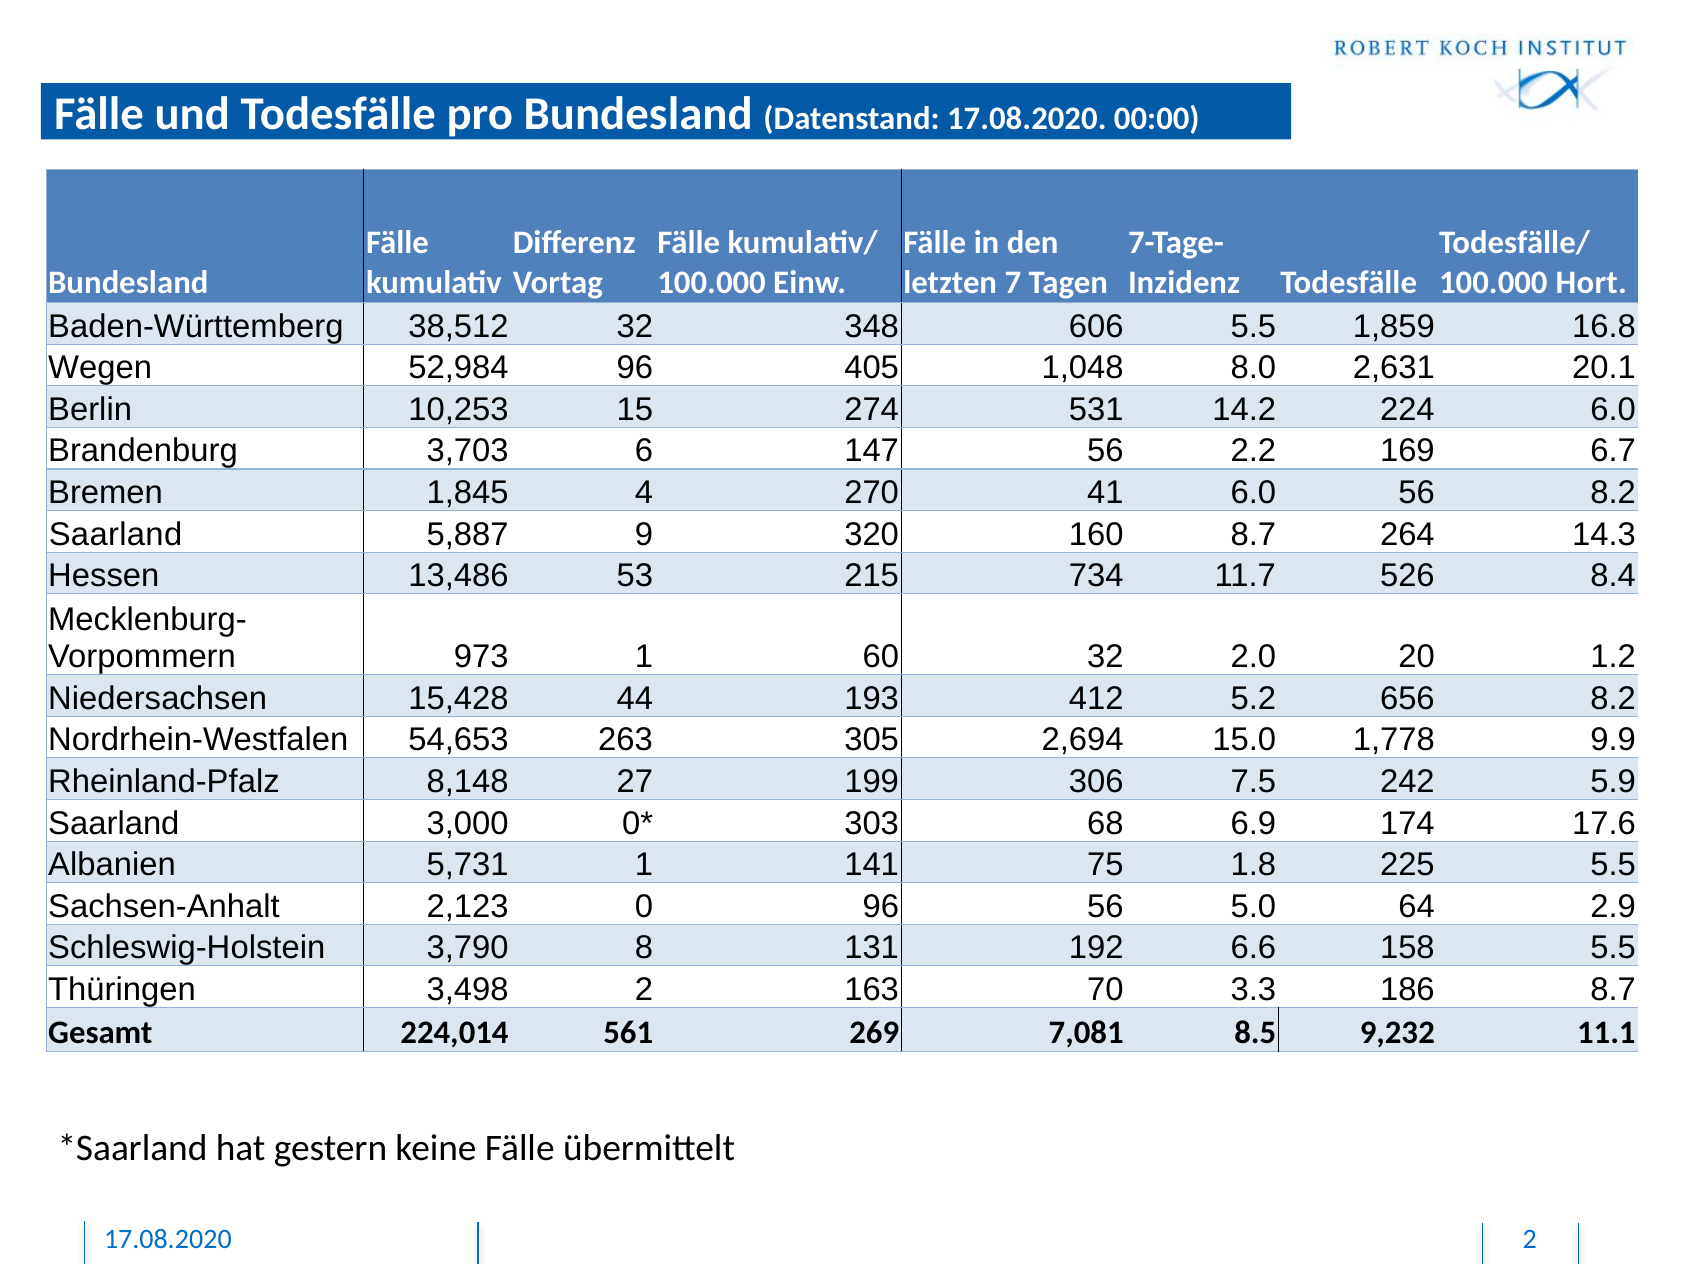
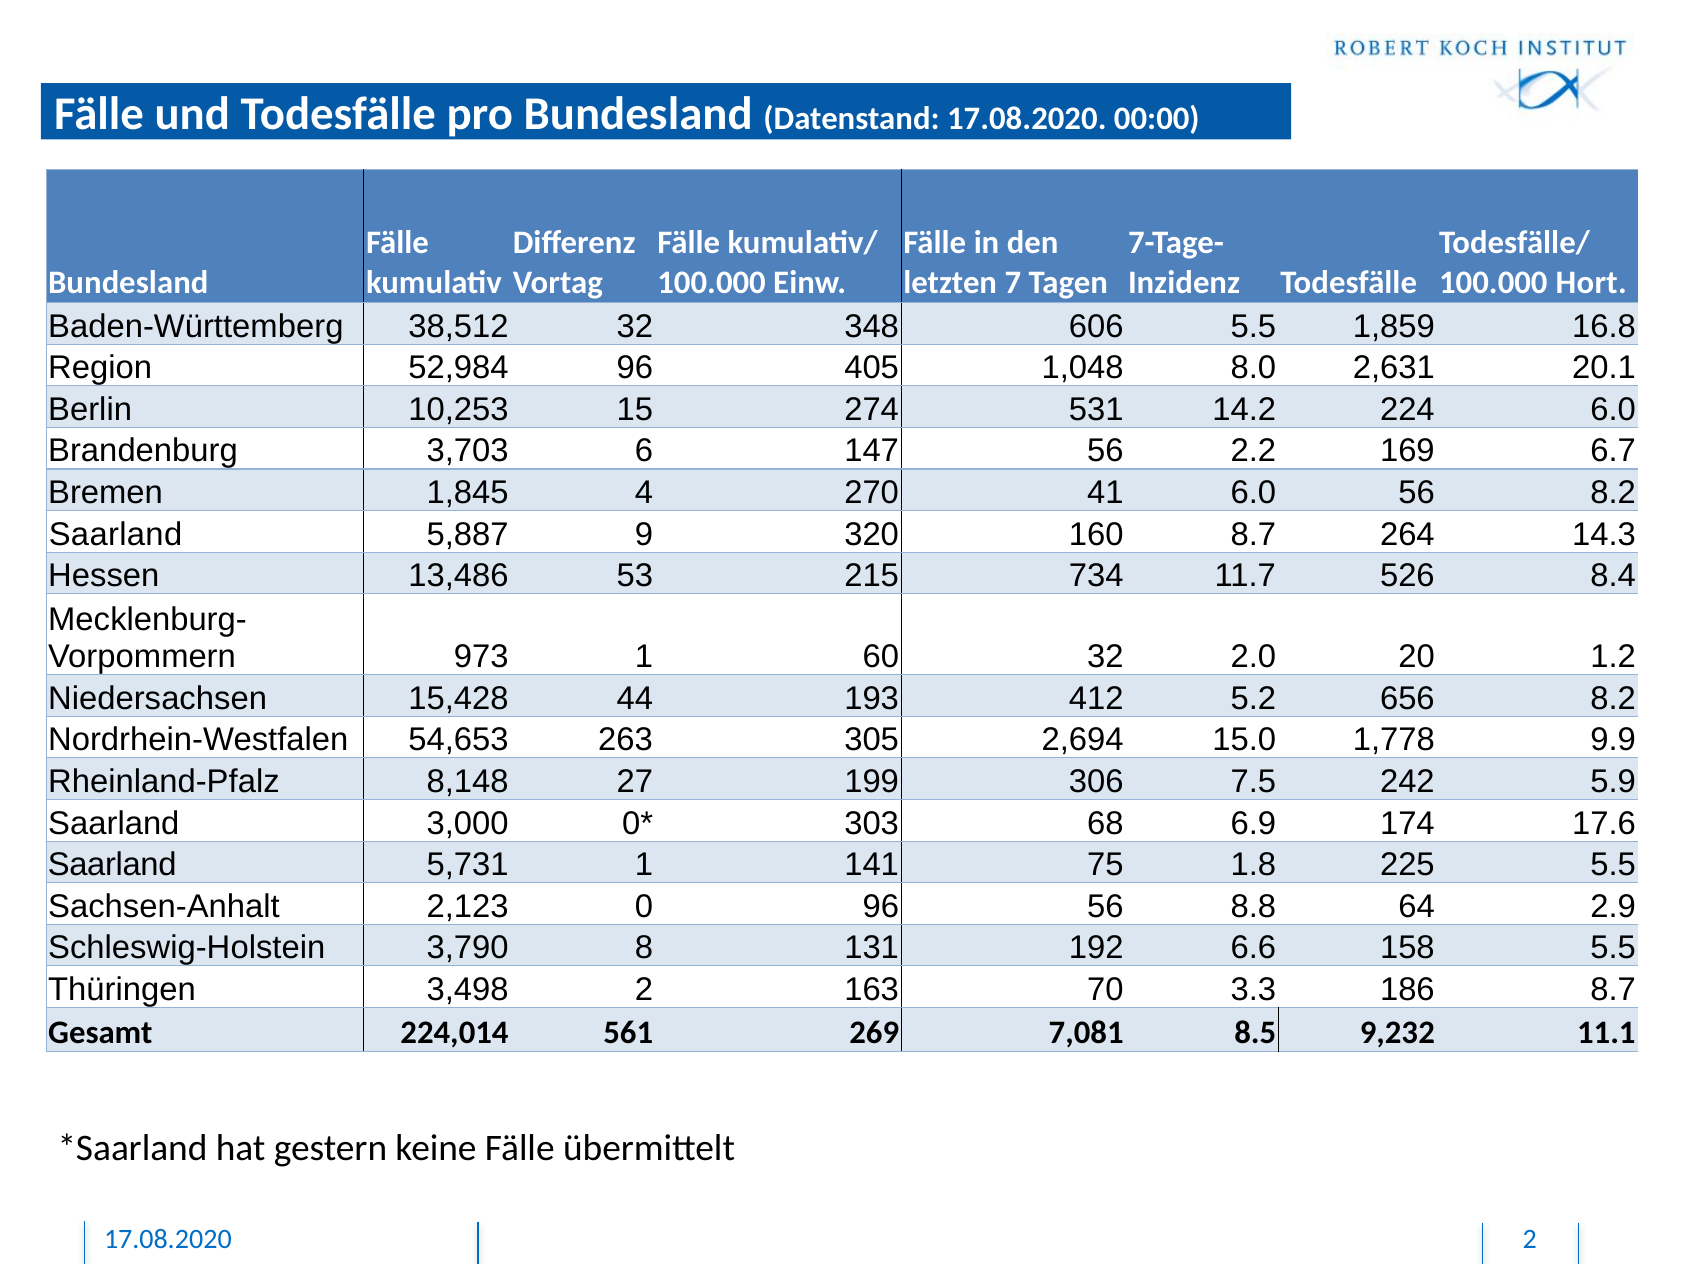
Wegen: Wegen -> Region (100, 368)
Albanien: Albanien -> Saarland (112, 865)
5.0: 5.0 -> 8.8 (1253, 906)
